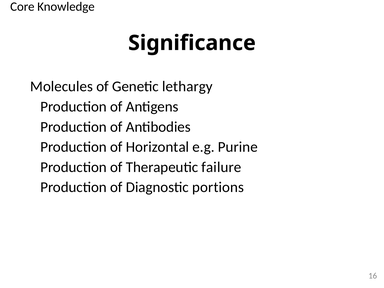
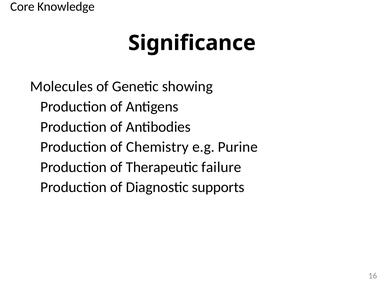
lethargy: lethargy -> showing (187, 87)
Horizontal: Horizontal -> Chemistry (157, 147)
portions: portions -> supports (218, 187)
